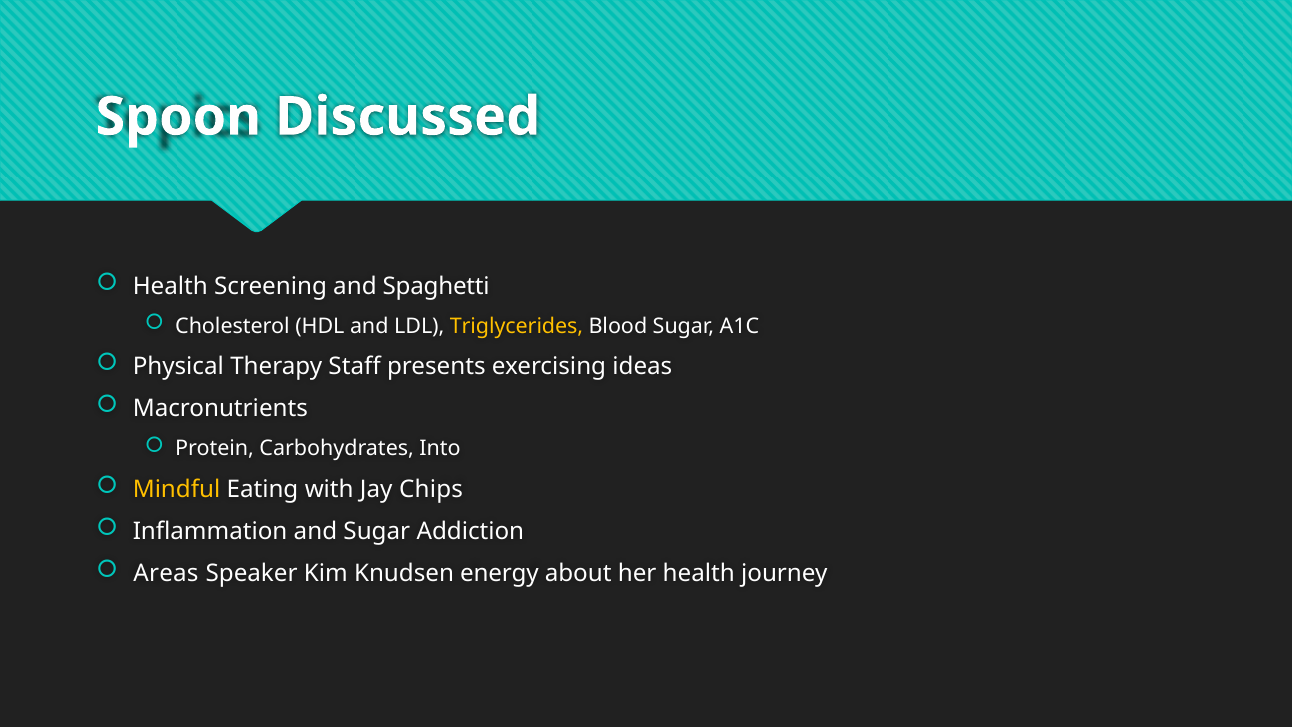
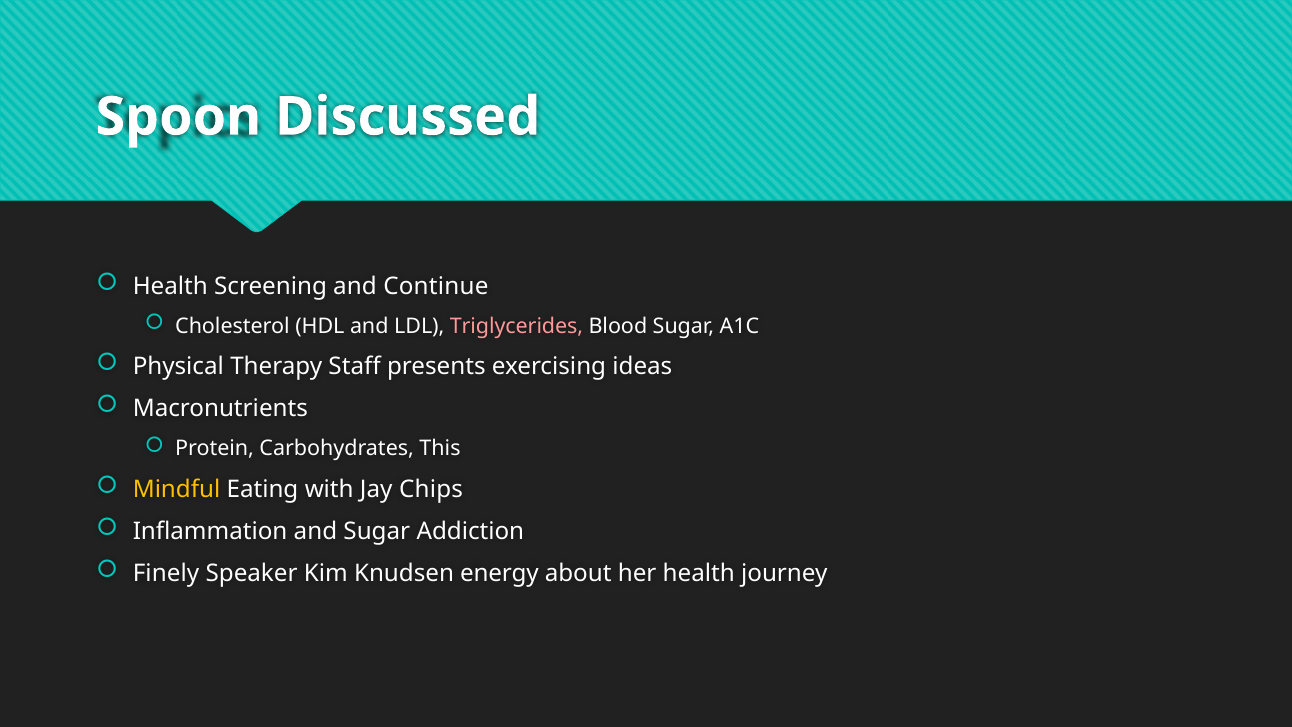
Spaghetti: Spaghetti -> Continue (436, 287)
Triglycerides colour: yellow -> pink (516, 326)
Into: Into -> This (440, 448)
Areas: Areas -> Finely (166, 573)
